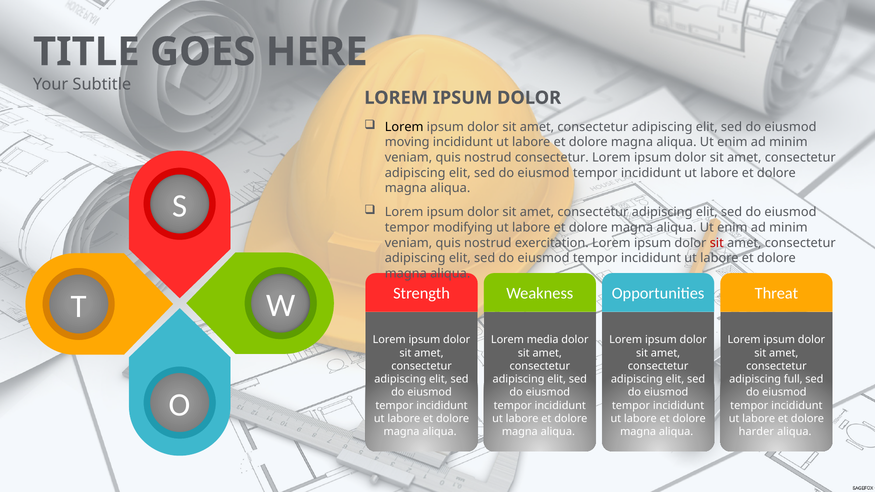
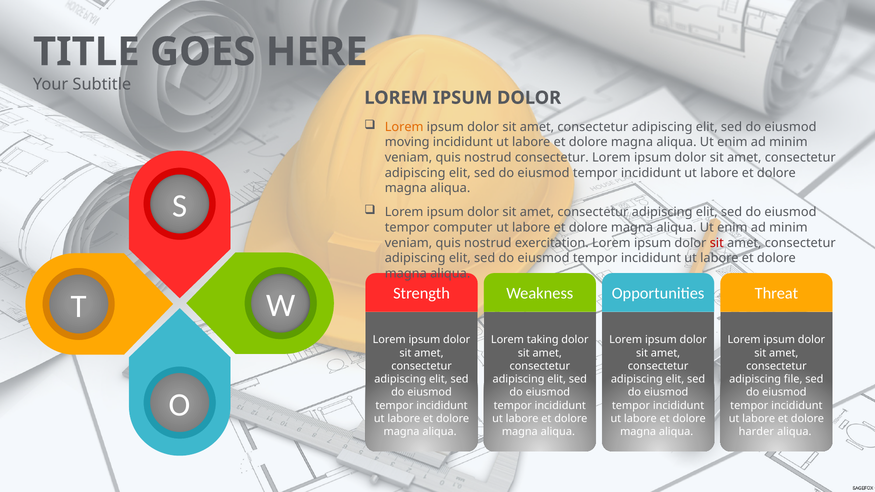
Lorem colour: black -> orange (404, 127)
modifying: modifying -> computer (463, 228)
media: media -> taking (543, 340)
full: full -> file (793, 379)
